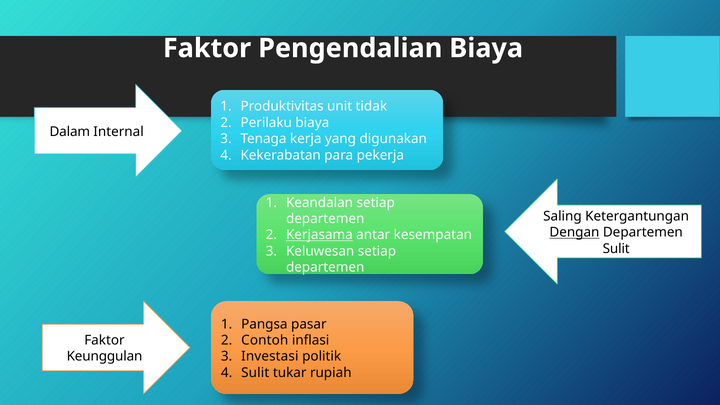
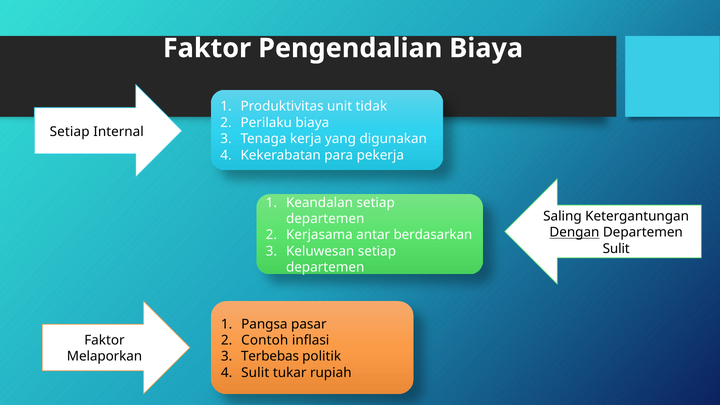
Dalam: Dalam -> Setiap (70, 132)
Kerjasama underline: present -> none (319, 235)
kesempatan: kesempatan -> berdasarkan (433, 235)
Keunggulan: Keunggulan -> Melaporkan (105, 357)
Investasi: Investasi -> Terbebas (270, 357)
